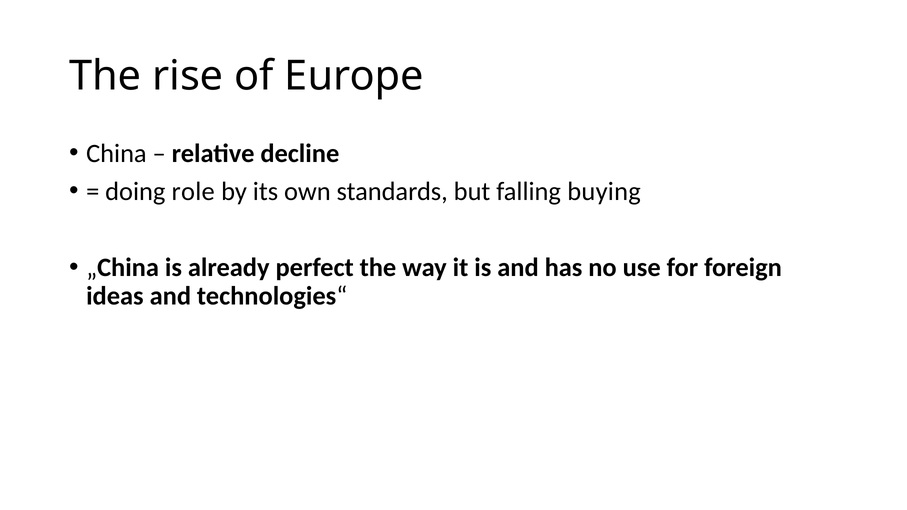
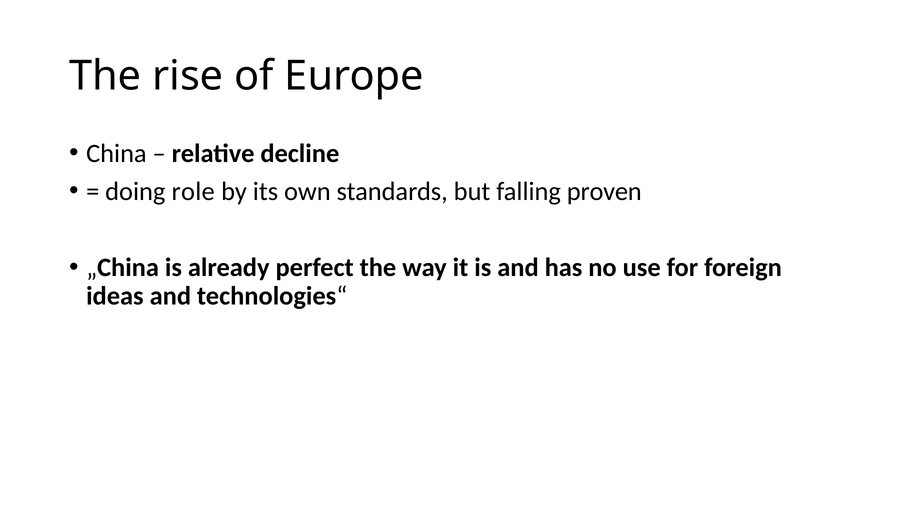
buying: buying -> proven (604, 191)
